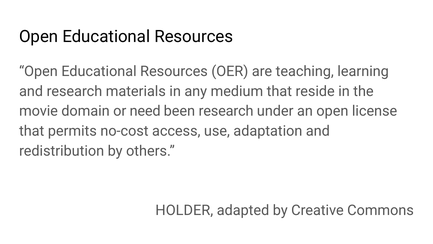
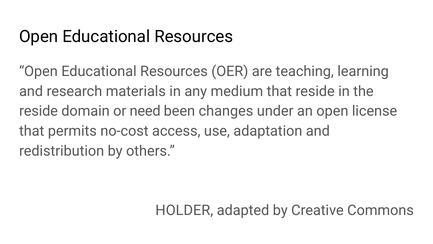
movie: movie -> reside (38, 111)
been research: research -> changes (226, 111)
